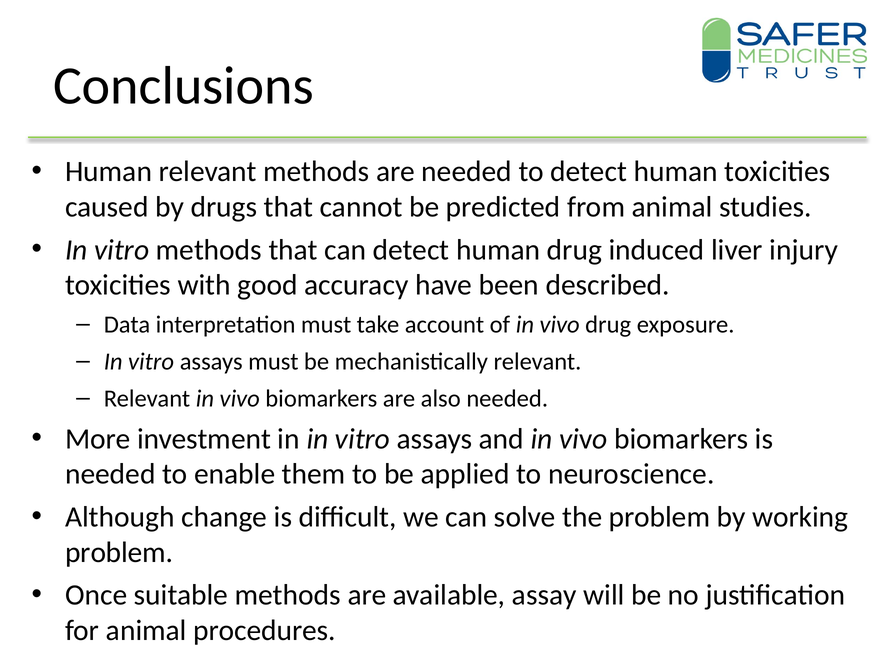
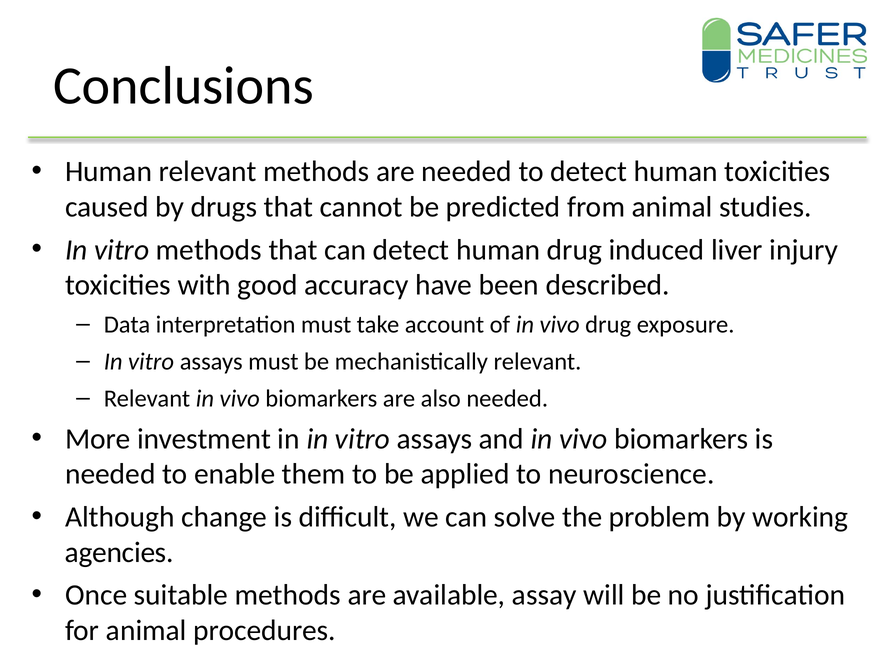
problem: problem -> agencies (119, 552)
